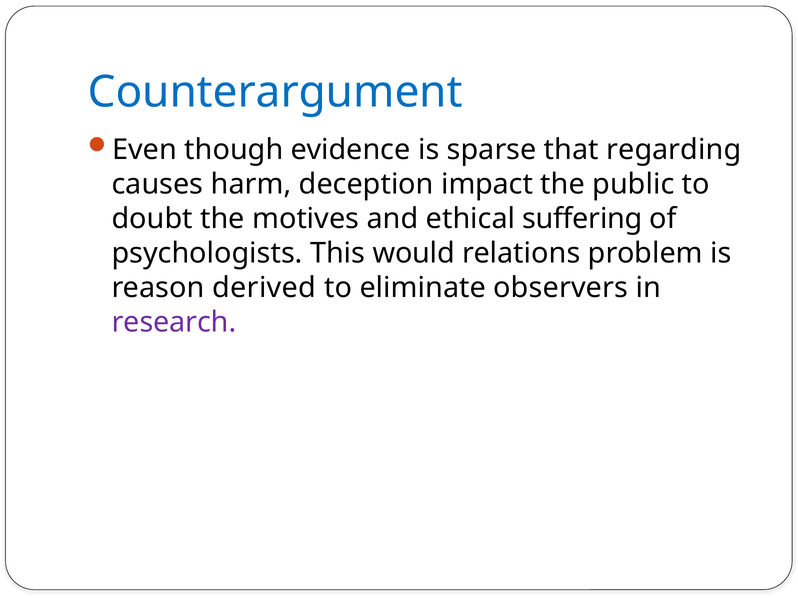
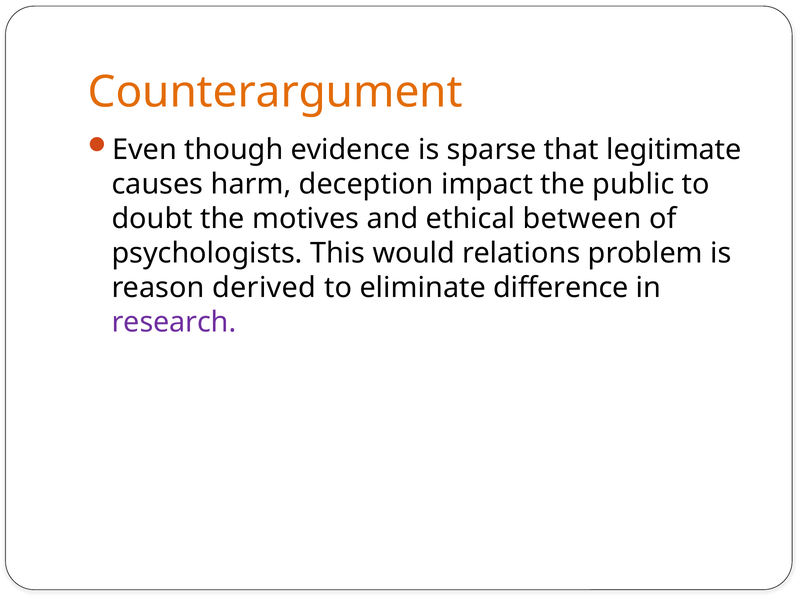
Counterargument colour: blue -> orange (275, 92)
regarding: regarding -> legitimate (674, 150)
suffering: suffering -> between (582, 219)
observers: observers -> difference (561, 288)
